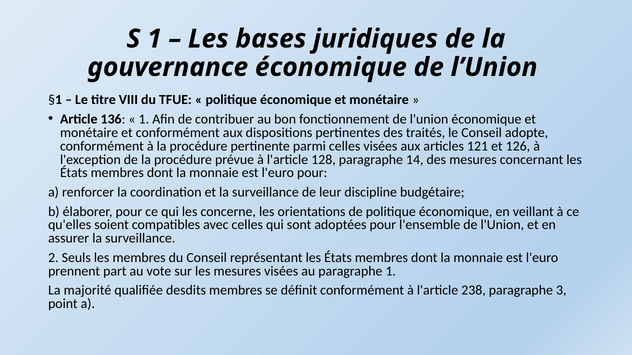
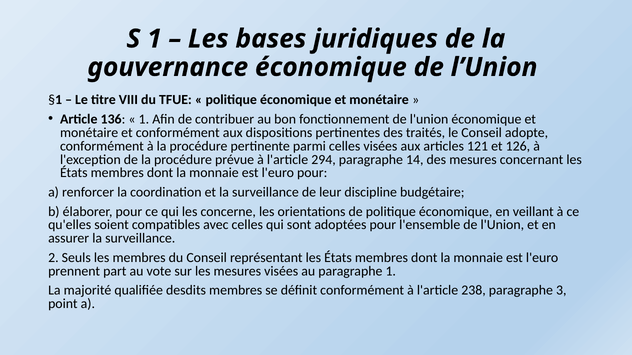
128: 128 -> 294 (324, 160)
